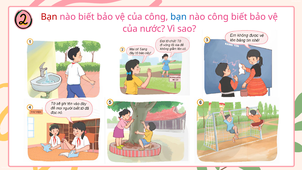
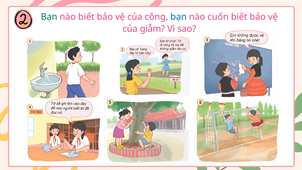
Bạn colour: red -> green (49, 17)
nào công: công -> cuốn (218, 17)
nước: nước -> giẫm (152, 29)
